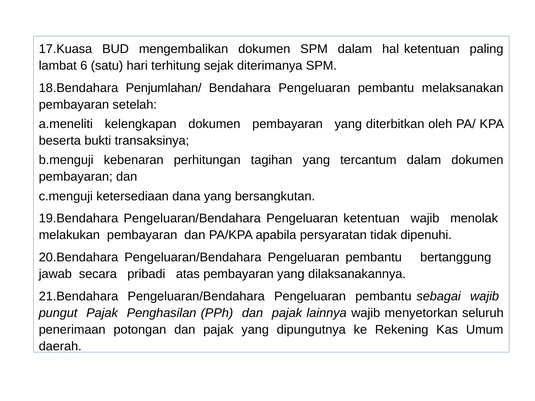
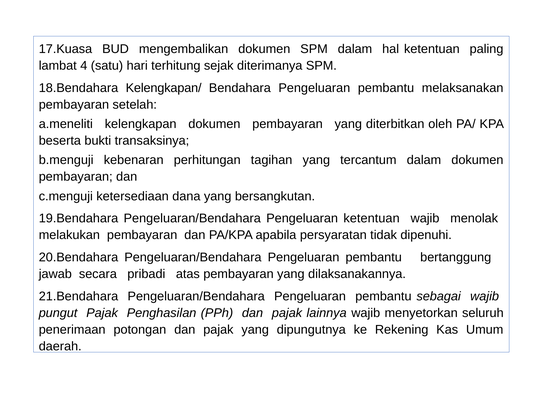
6: 6 -> 4 (84, 66)
Penjumlahan/: Penjumlahan/ -> Kelengkapan/ (164, 88)
